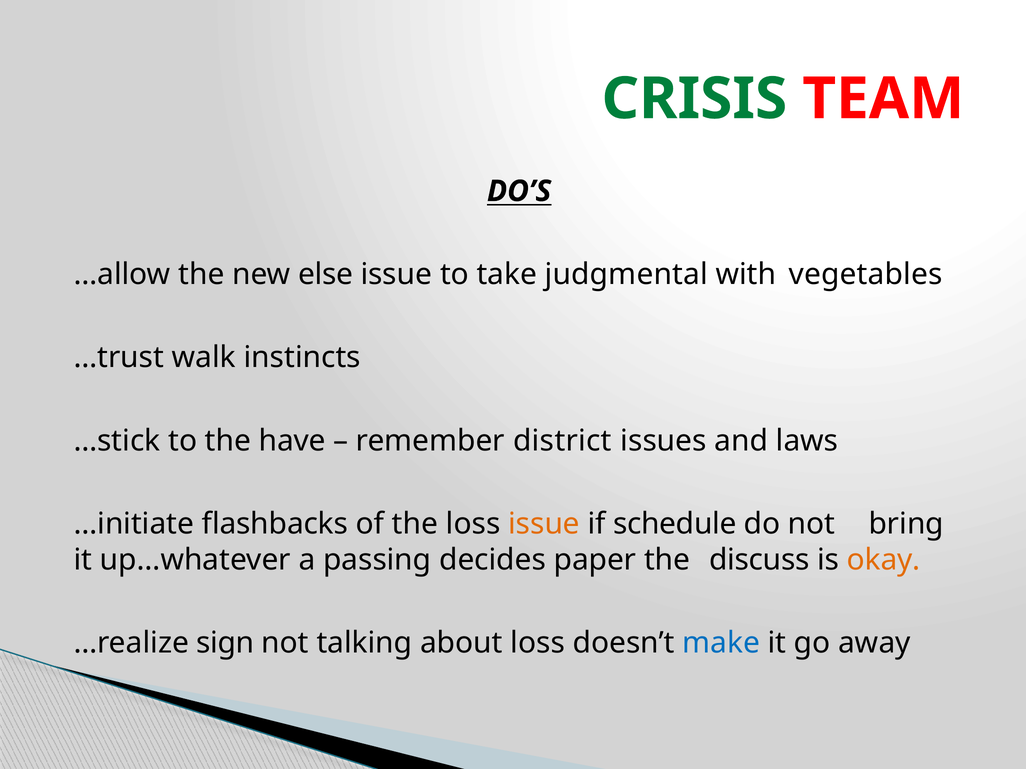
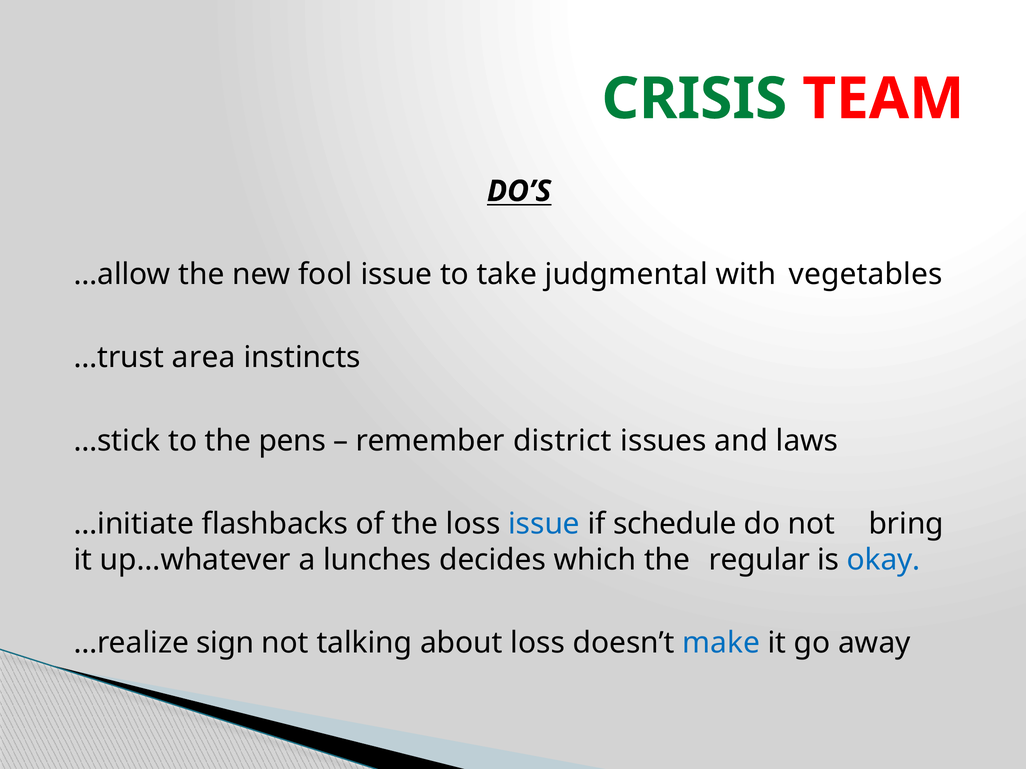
else: else -> fool (325, 275)
walk: walk -> area (204, 358)
have: have -> pens (292, 441)
issue colour: orange -> blue (544, 524)
passing: passing -> lunches (377, 560)
paper: paper -> which (595, 560)
discuss: discuss -> regular (759, 560)
okay colour: orange -> blue (884, 560)
